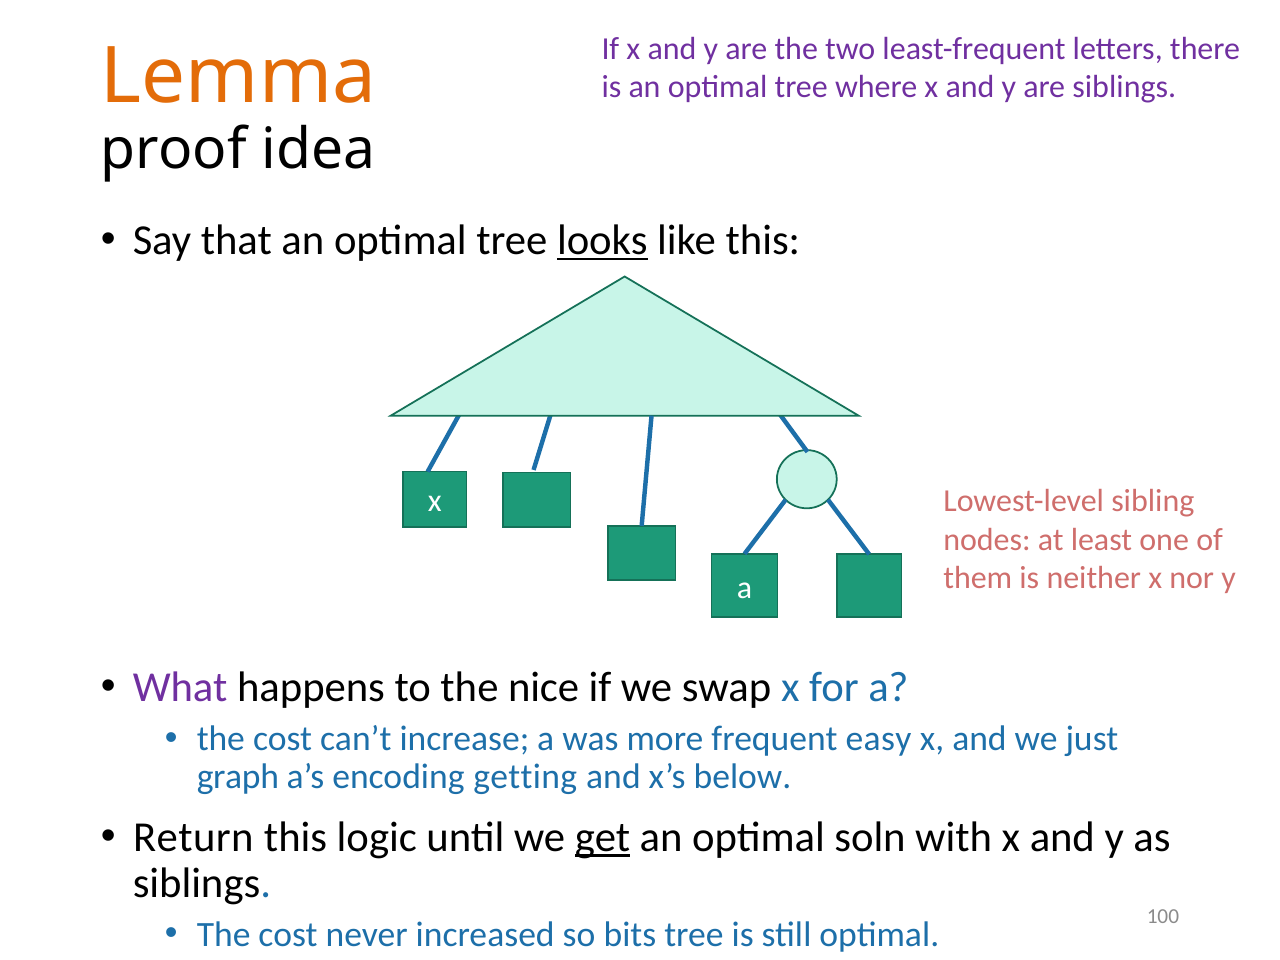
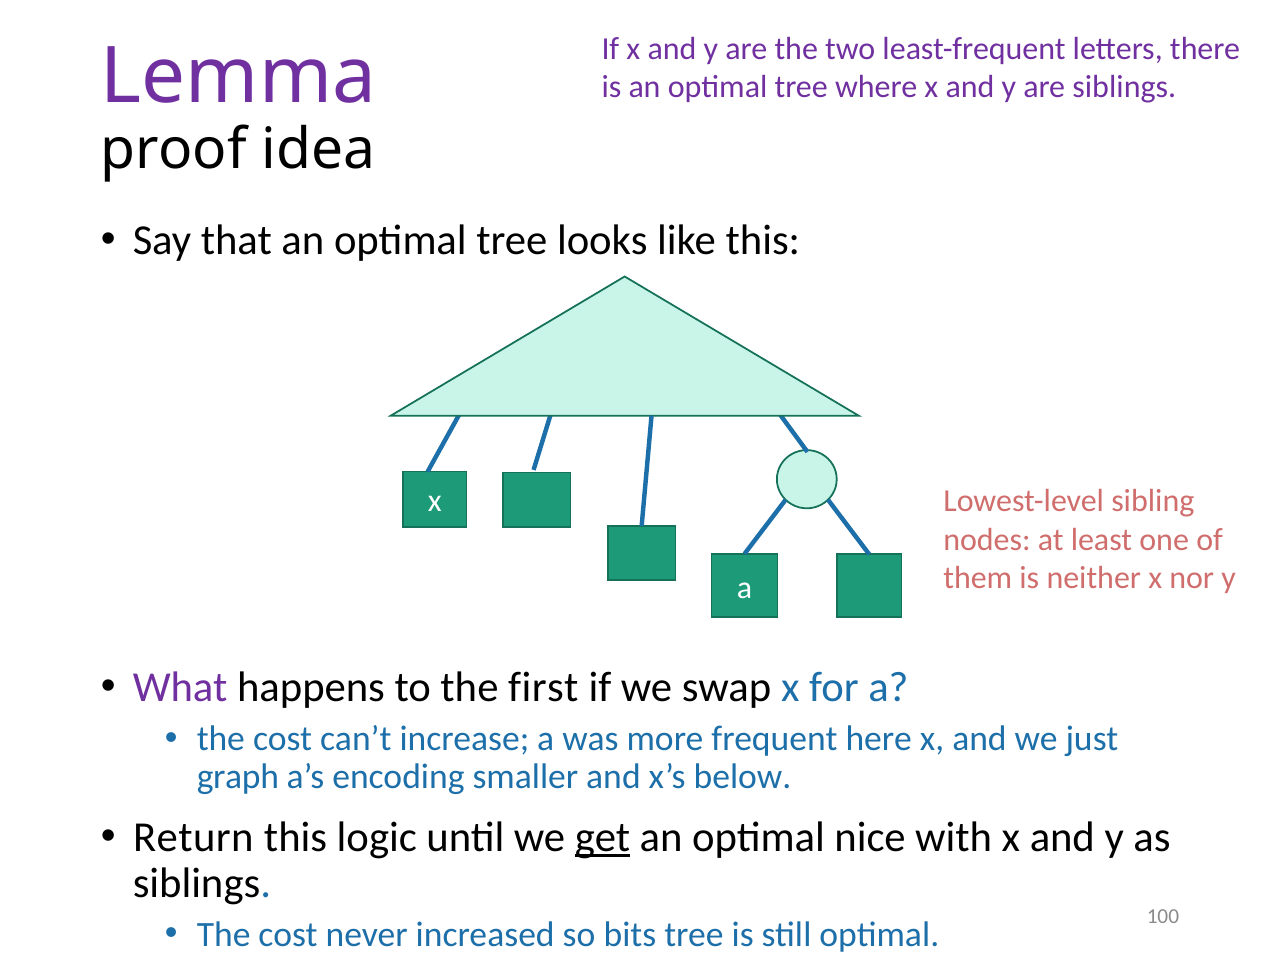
Lemma colour: orange -> purple (238, 77)
looks underline: present -> none (602, 241)
nice: nice -> first (543, 688)
easy: easy -> here (879, 739)
getting: getting -> smaller (525, 777)
soln: soln -> nice (870, 837)
